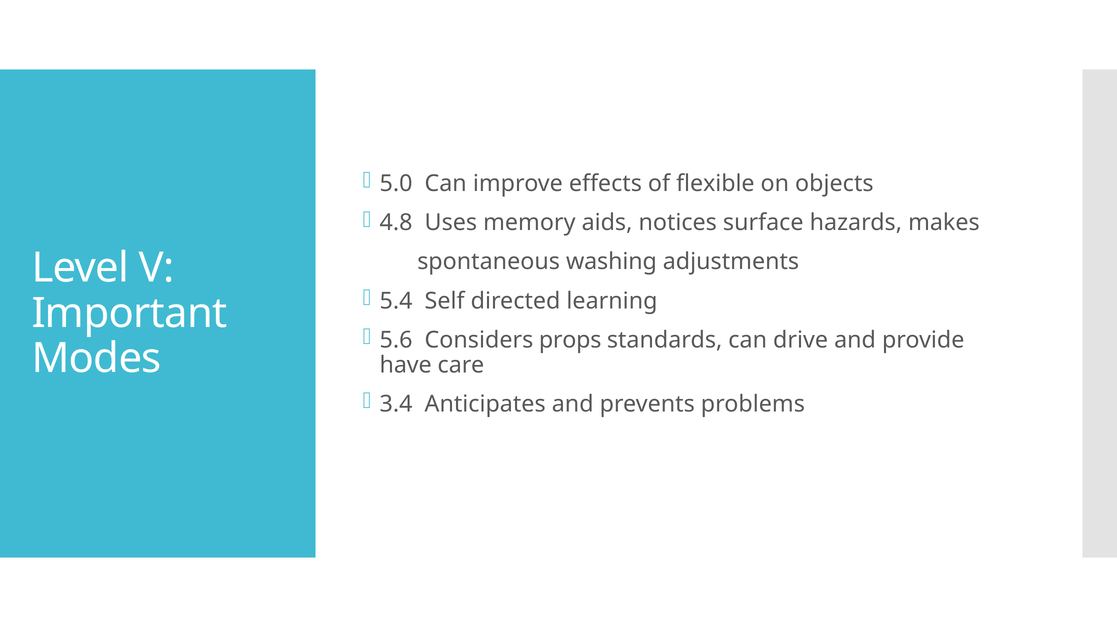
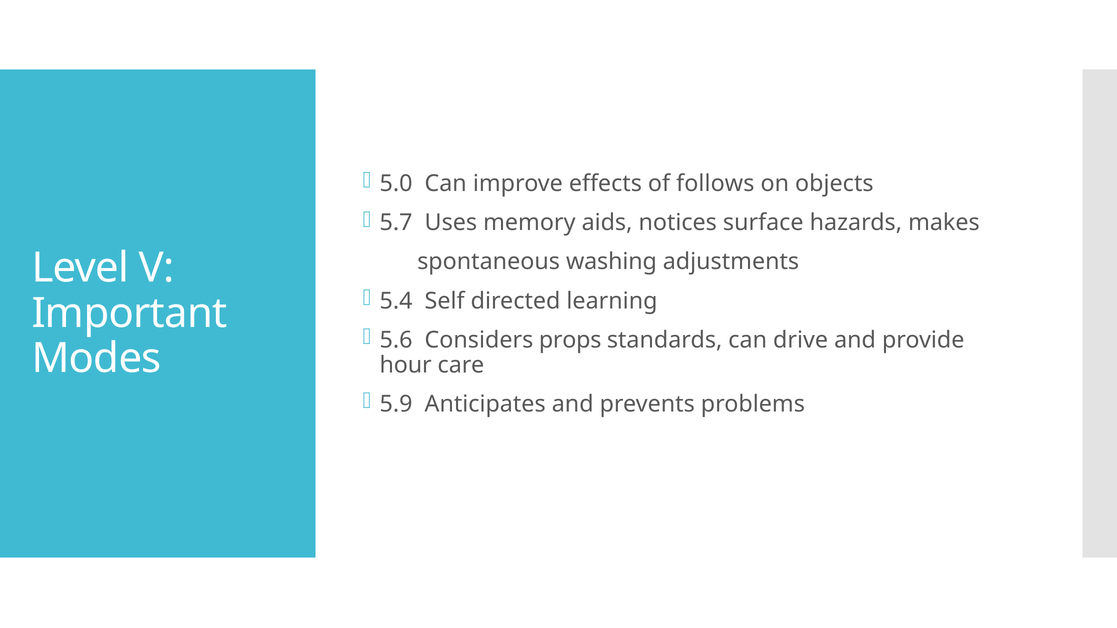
flexible: flexible -> follows (715, 184)
4.8: 4.8 -> 5.7 (396, 223)
have: have -> hour (406, 365)
3.4: 3.4 -> 5.9 (396, 404)
